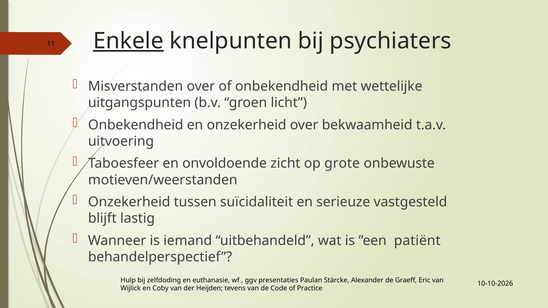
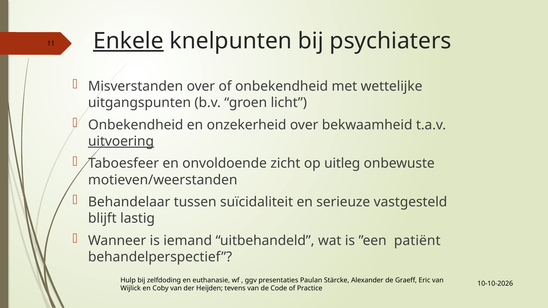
uitvoering underline: none -> present (121, 141)
grote: grote -> uitleg (342, 164)
Onzekerheid: Onzekerheid -> Behandelaar (129, 202)
